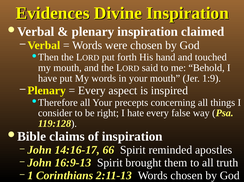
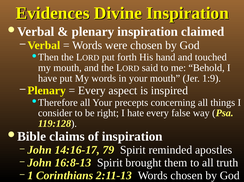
66: 66 -> 79 (109, 150)
16:9-13: 16:9-13 -> 16:8-13 (73, 162)
